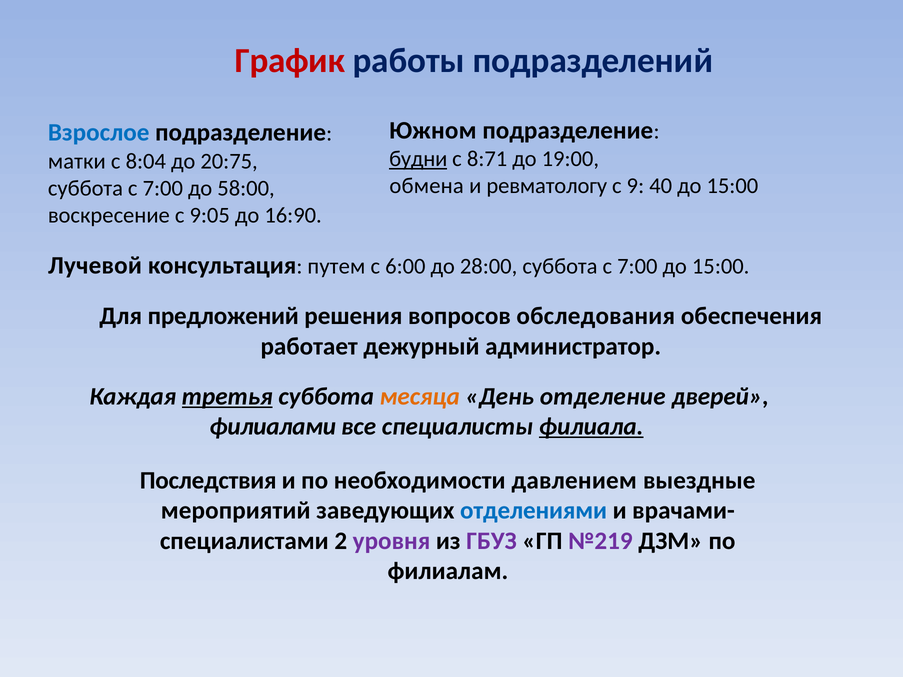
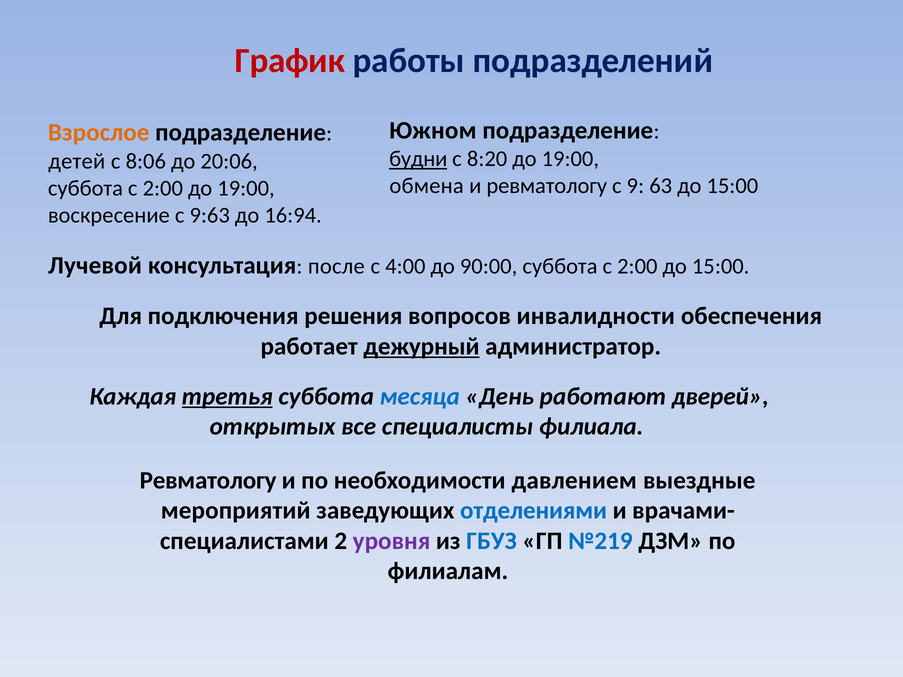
Взрослое colour: blue -> orange (99, 133)
8:71: 8:71 -> 8:20 (487, 159)
матки: матки -> детей (77, 161)
8:04: 8:04 -> 8:06 (146, 161)
20:75: 20:75 -> 20:06 (229, 161)
40: 40 -> 63 (661, 186)
7:00: 7:00 -> 2:00 (163, 188)
58:00: 58:00 -> 19:00 (246, 188)
9:05: 9:05 -> 9:63 (210, 215)
16:90: 16:90 -> 16:94 (293, 215)
путем: путем -> после (336, 267)
6:00: 6:00 -> 4:00 (405, 267)
28:00: 28:00 -> 90:00 (489, 267)
7:00: 7:00 -> 2:00 (637, 267)
предложений: предложений -> подключения (223, 316)
обследования: обследования -> инвалидности (596, 316)
дежурный underline: none -> present (421, 346)
месяца colour: orange -> blue (420, 397)
отделение: отделение -> работают (603, 397)
филиалами: филиалами -> открытых (273, 427)
филиала underline: present -> none (591, 427)
Последствия: Последствия -> Ревматологу (208, 481)
ГБУЗ colour: purple -> blue (491, 541)
№219 colour: purple -> blue (600, 541)
